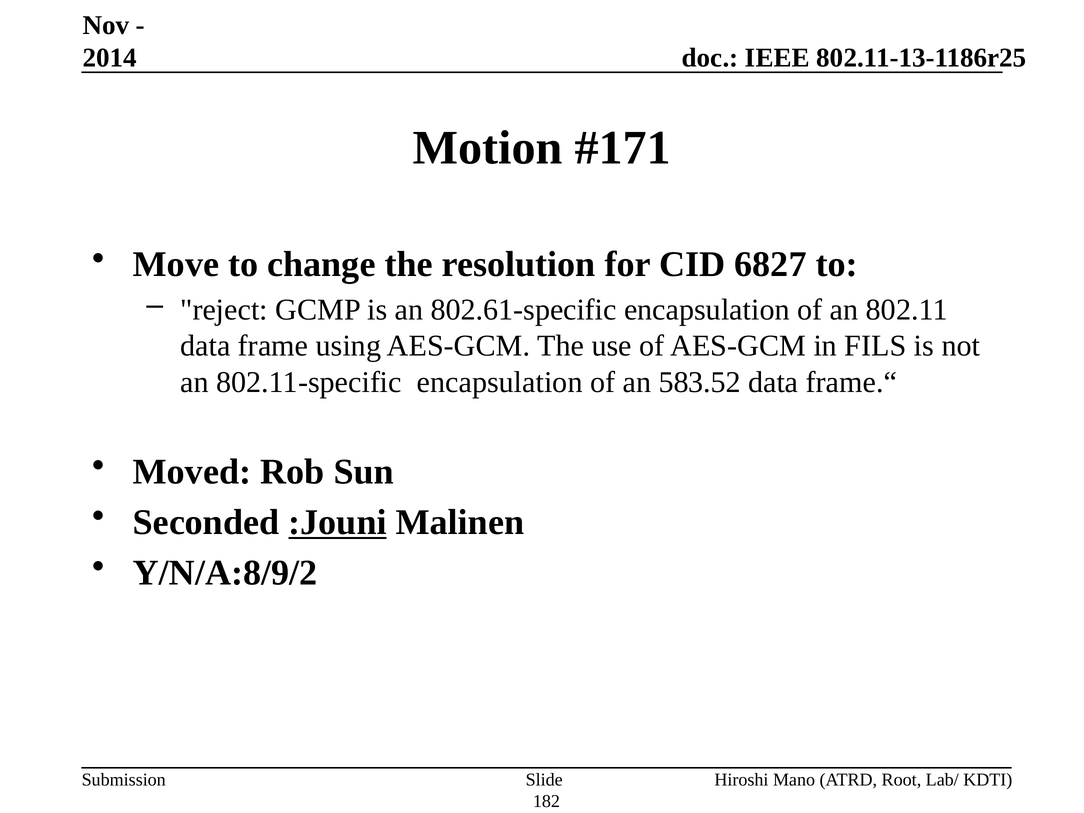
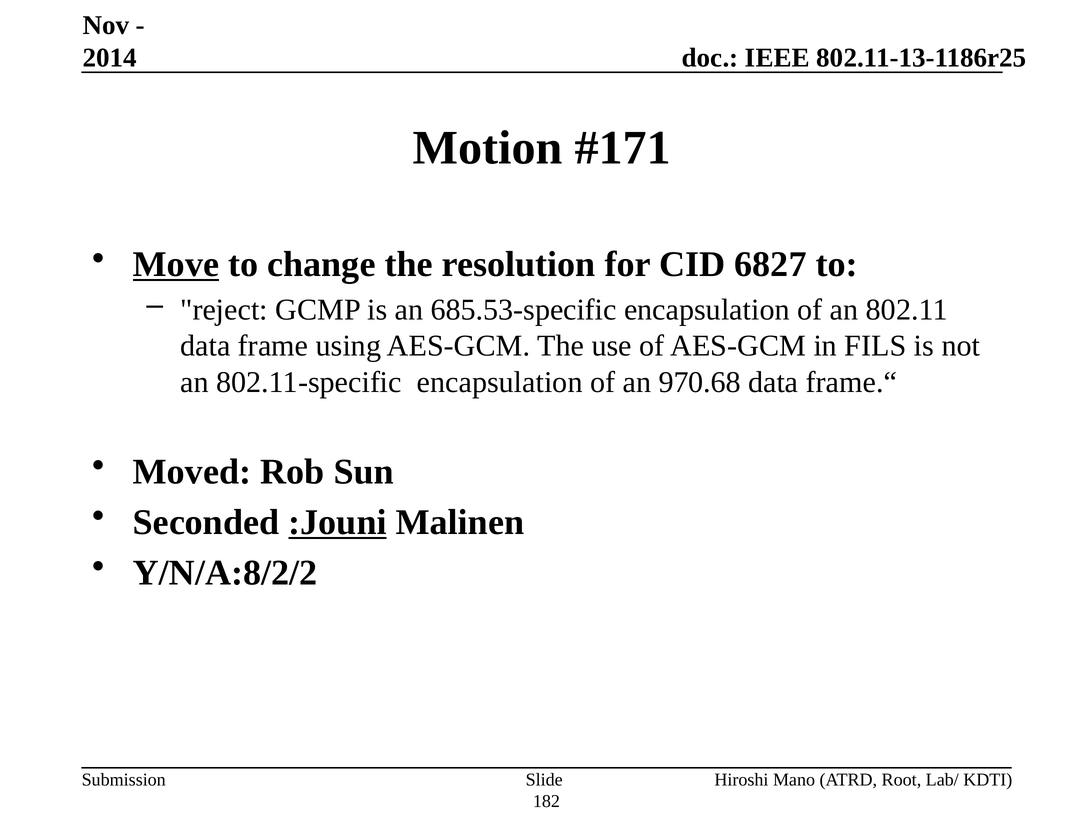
Move underline: none -> present (176, 265)
802.61-specific: 802.61-specific -> 685.53-specific (524, 310)
583.52: 583.52 -> 970.68 (700, 382)
Y/N/A:8/9/2: Y/N/A:8/9/2 -> Y/N/A:8/2/2 (225, 573)
